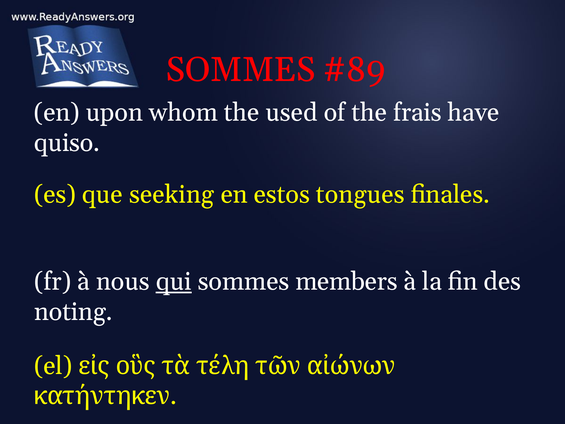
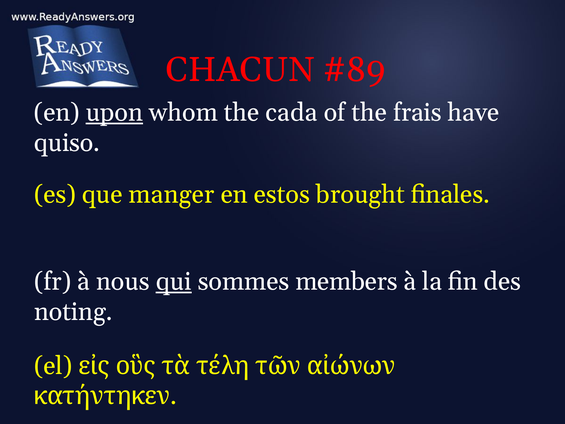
SOMMES: SOMMES -> CHACUN (240, 70)
upon underline: none -> present (114, 113)
used: used -> cada (291, 113)
seeking: seeking -> manger (172, 194)
tongues: tongues -> brought (360, 194)
